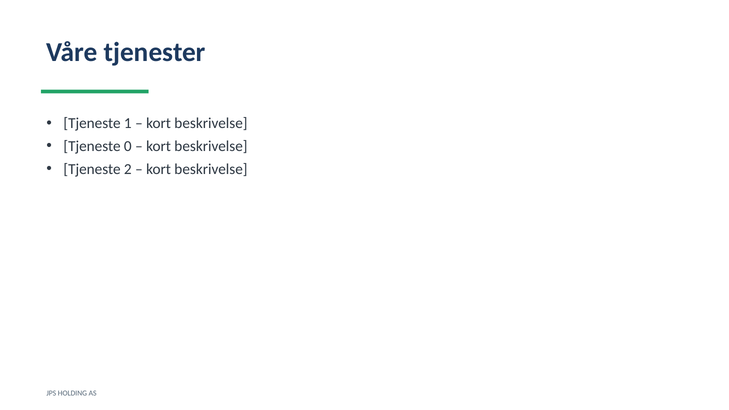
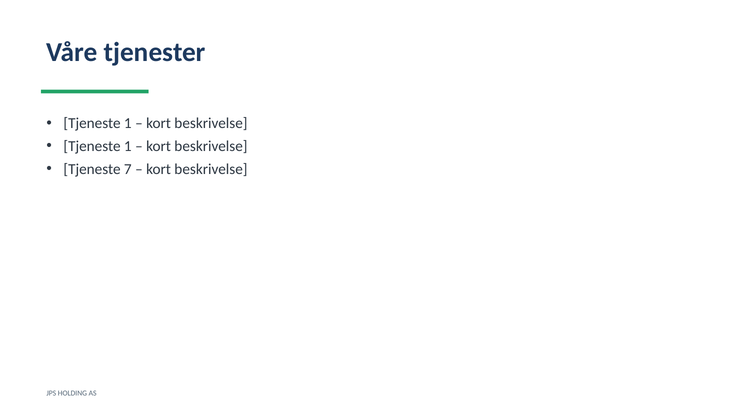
0: 0 -> 1 (128, 146)
2: 2 -> 7 (128, 169)
